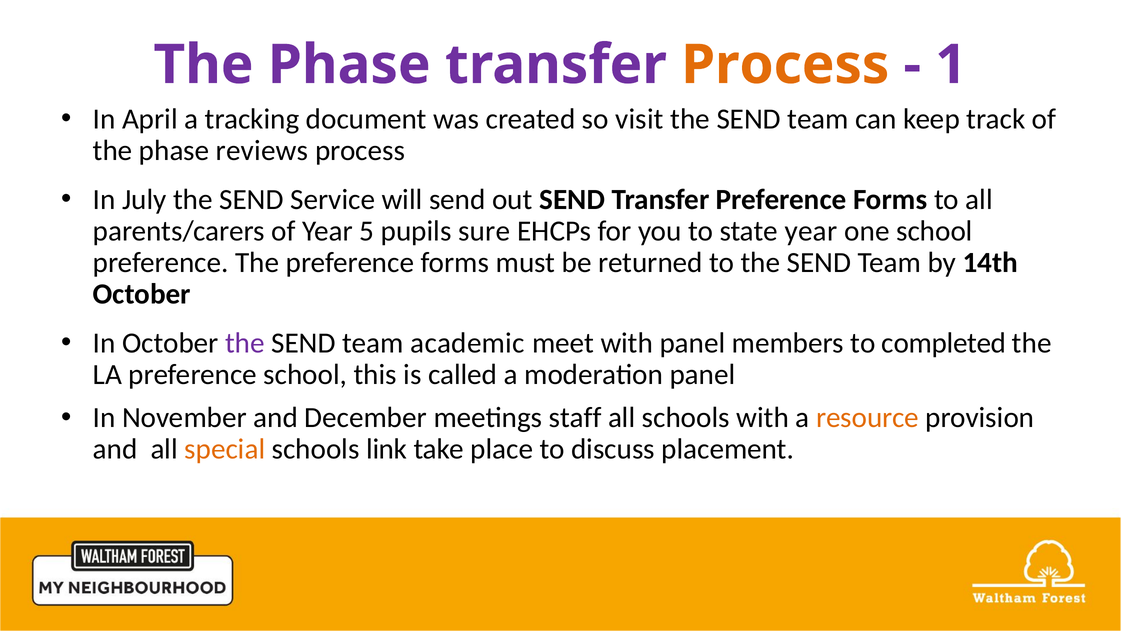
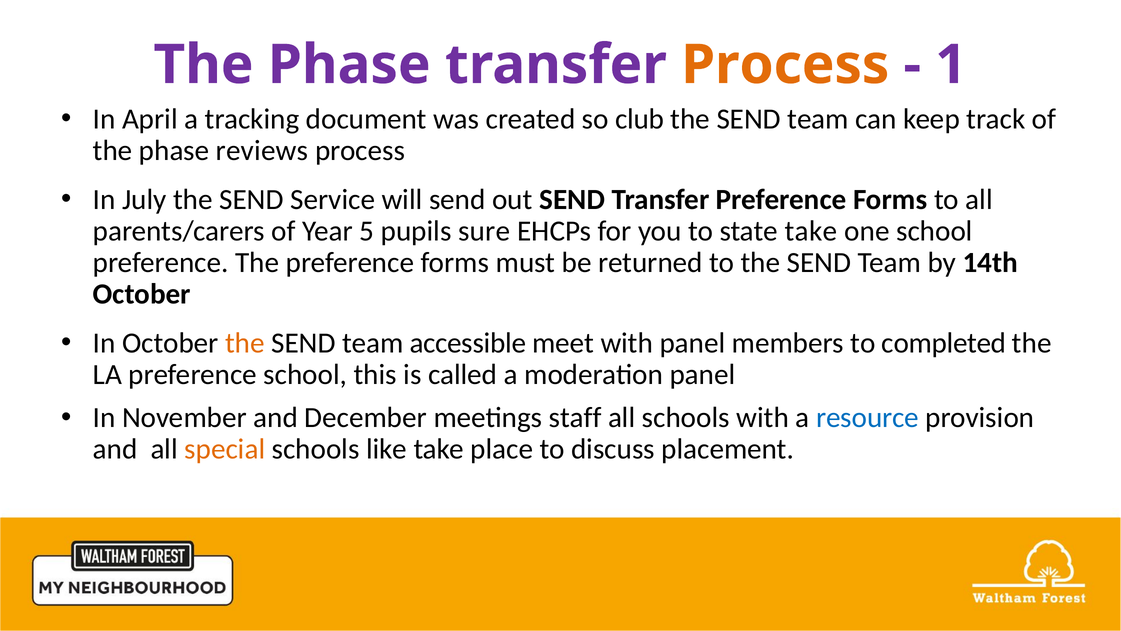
visit: visit -> club (640, 119)
state year: year -> take (811, 231)
the colour: purple -> orange (245, 343)
academic: academic -> accessible (468, 343)
resource colour: orange -> blue (868, 417)
link: link -> like (387, 449)
